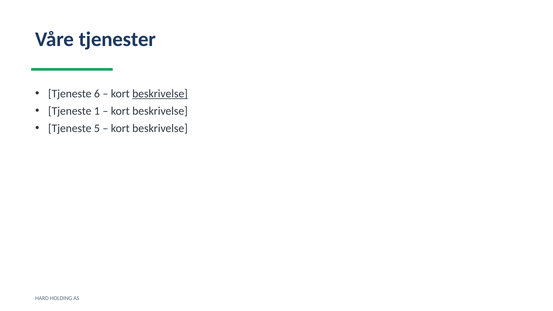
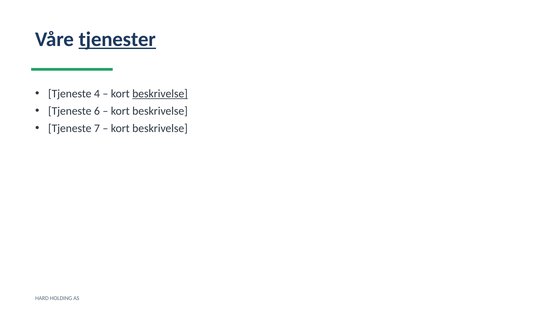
tjenester underline: none -> present (117, 39)
6: 6 -> 4 (97, 94)
1: 1 -> 6 (97, 111)
5: 5 -> 7 (97, 128)
